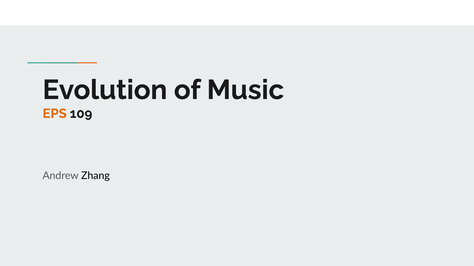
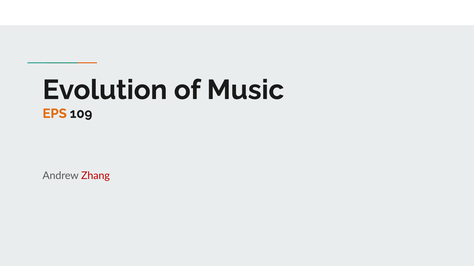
Zhang colour: black -> red (96, 176)
